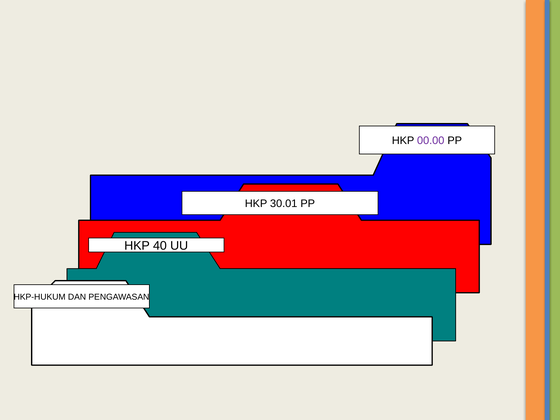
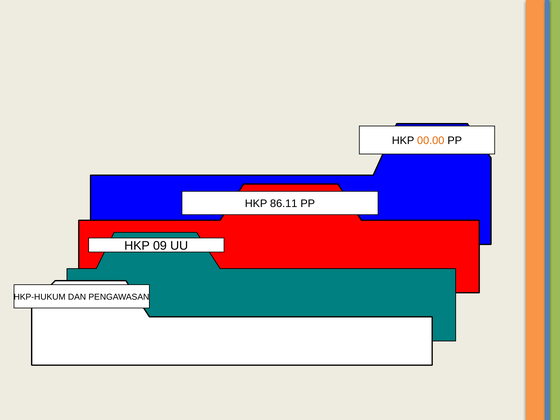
00.00 colour: purple -> orange (431, 141)
30.01: 30.01 -> 86.11 (284, 204)
40: 40 -> 09 (160, 246)
